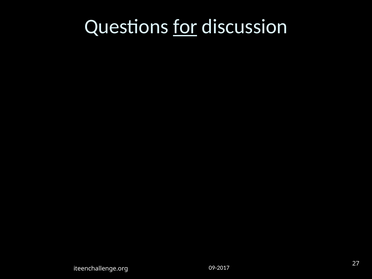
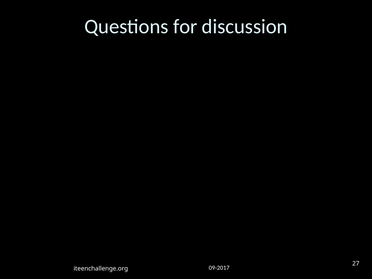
for underline: present -> none (185, 27)
